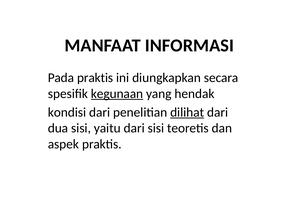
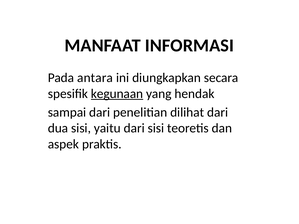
Pada praktis: praktis -> antara (95, 78)
kondisi: kondisi -> sampai (67, 112)
dilihat underline: present -> none (187, 112)
